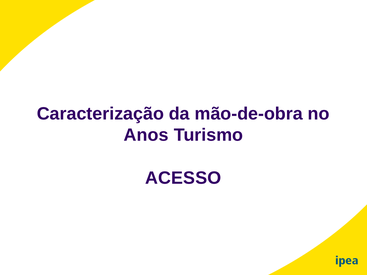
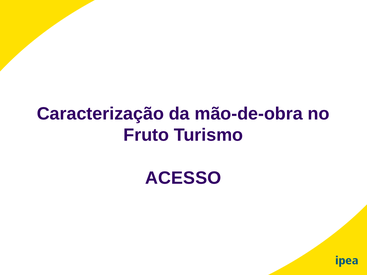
Anos: Anos -> Fruto (146, 135)
